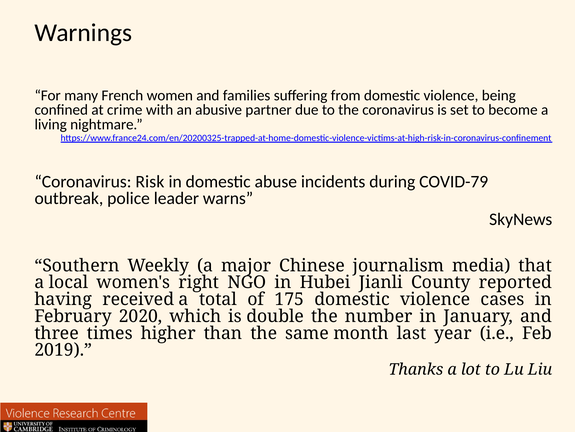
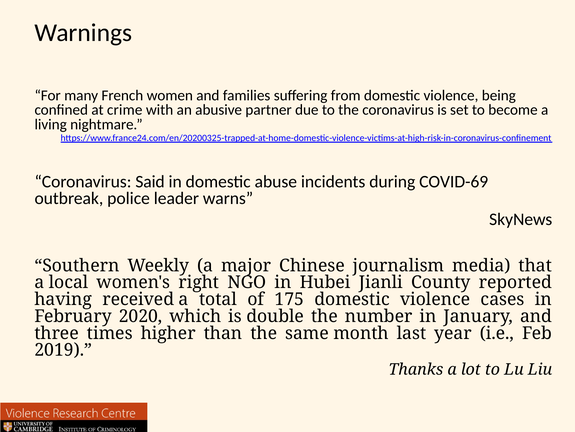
Risk: Risk -> Said (150, 181)
COVID-79: COVID-79 -> COVID-69 (454, 181)
